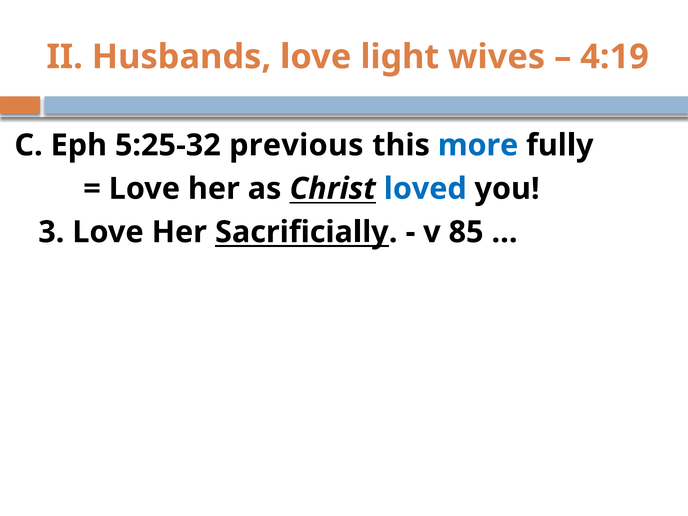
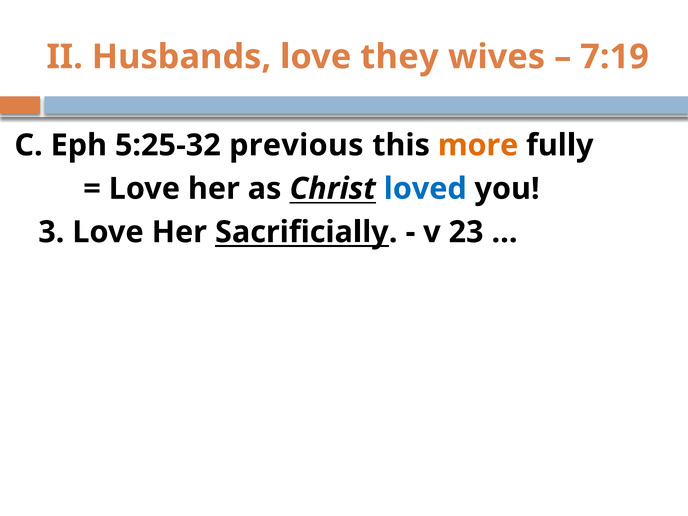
light: light -> they (399, 57)
4:19: 4:19 -> 7:19 (615, 57)
more colour: blue -> orange (478, 145)
85: 85 -> 23 (466, 232)
